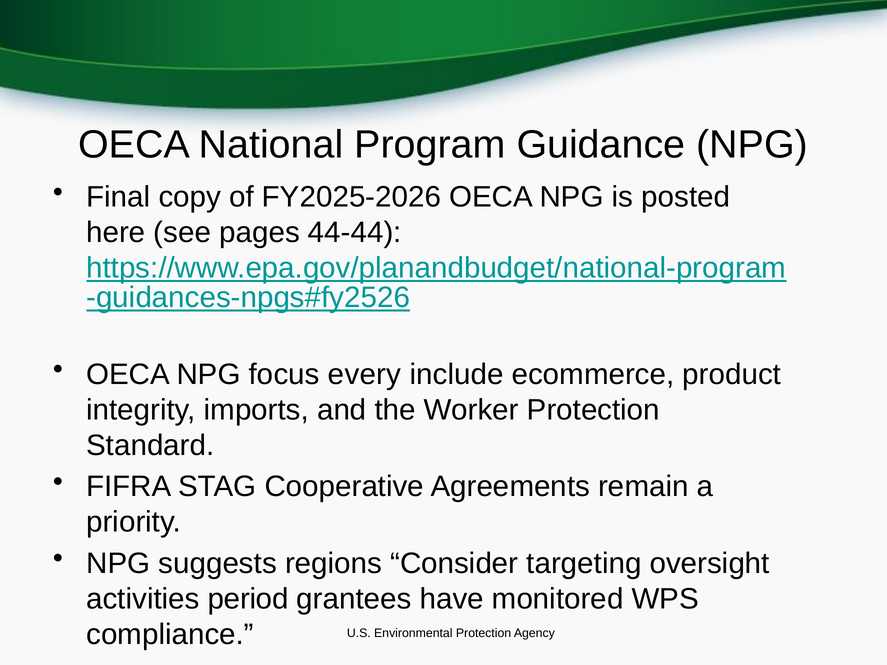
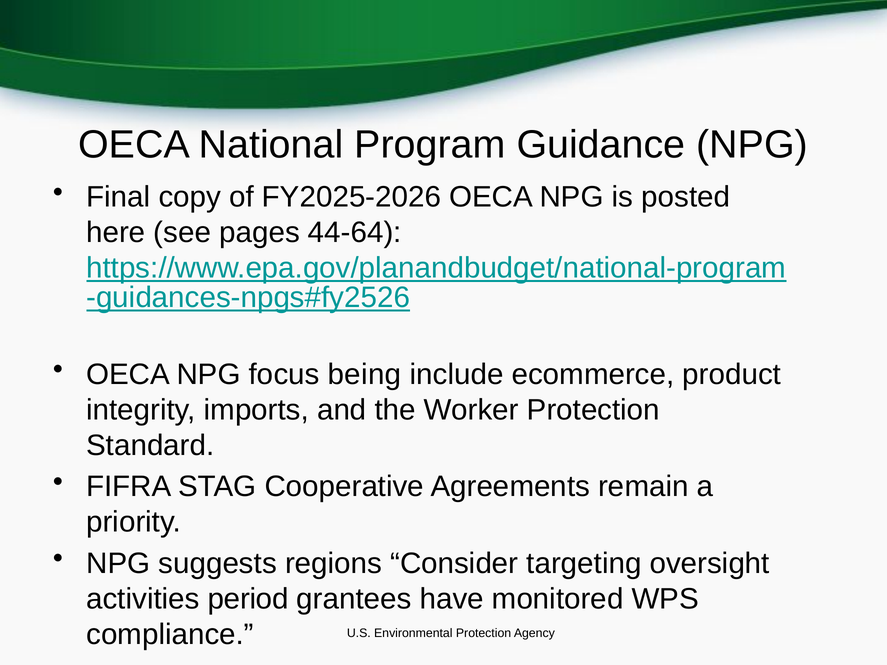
44-44: 44-44 -> 44-64 (355, 233)
every: every -> being (365, 375)
